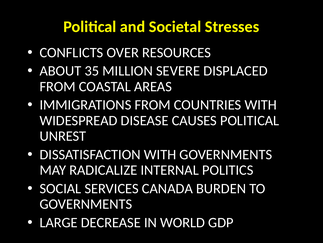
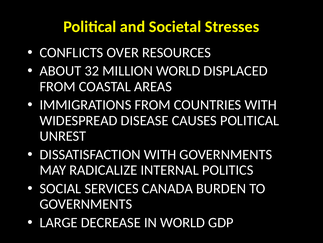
35: 35 -> 32 (92, 71)
MILLION SEVERE: SEVERE -> WORLD (178, 71)
